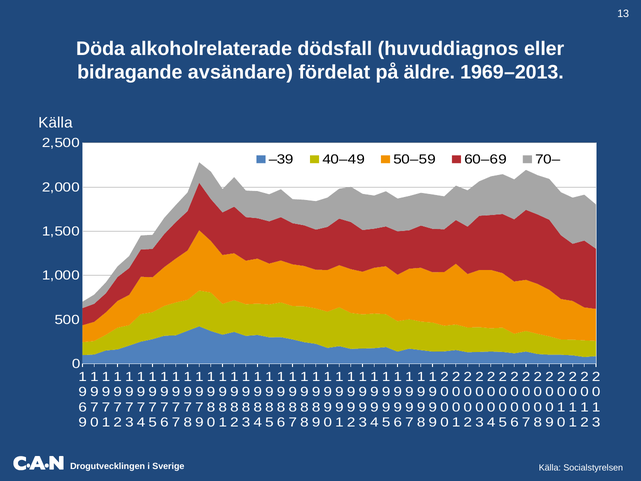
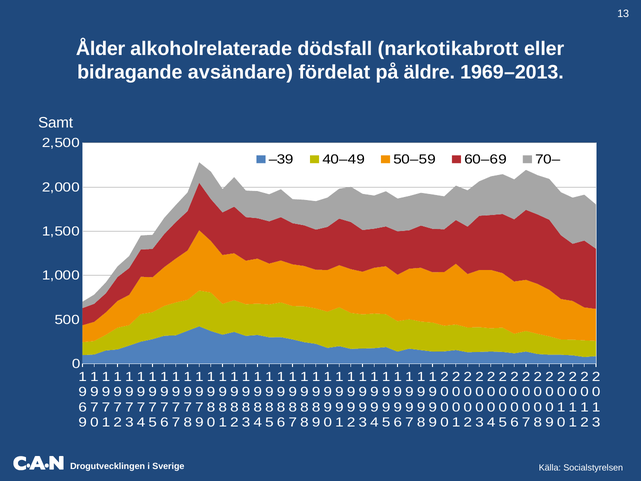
Döda: Döda -> Ålder (101, 49)
huvuddiagnos: huvuddiagnos -> narkotikabrott (448, 49)
Källa: Källa -> Samt (56, 123)
